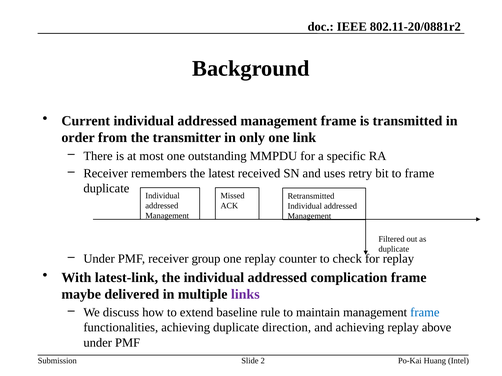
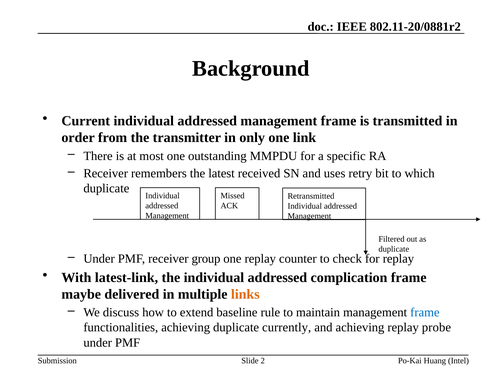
to frame: frame -> which (420, 174)
links colour: purple -> orange (245, 295)
direction: direction -> currently (287, 328)
above: above -> probe (436, 328)
